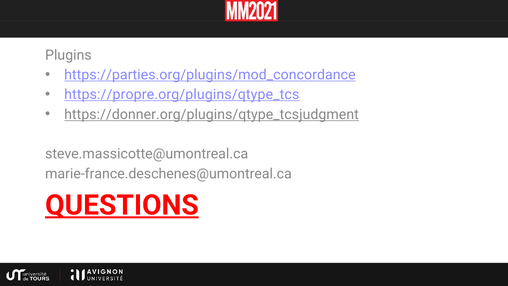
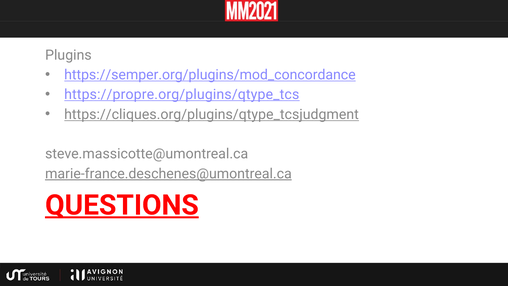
https://parties.org/plugins/mod_concordance: https://parties.org/plugins/mod_concordance -> https://semper.org/plugins/mod_concordance (210, 75)
https://donner.org/plugins/qtype_tcsjudgment: https://donner.org/plugins/qtype_tcsjudgment -> https://cliques.org/plugins/qtype_tcsjudgment (212, 114)
marie-france.deschenes@umontreal.ca underline: none -> present (168, 174)
